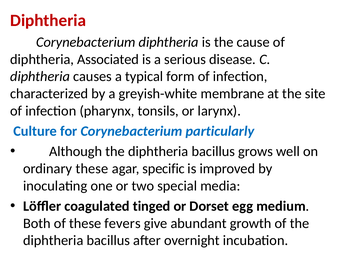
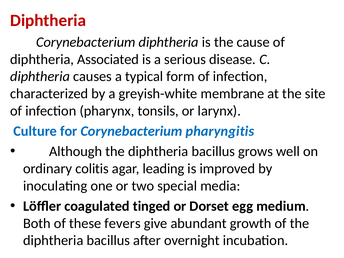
particularly: particularly -> pharyngitis (220, 131)
ordinary these: these -> colitis (92, 169)
specific: specific -> leading (164, 169)
